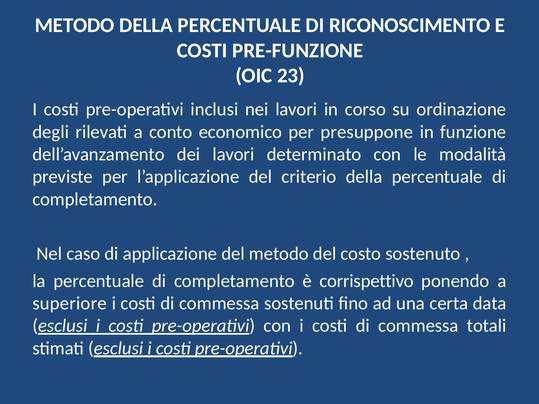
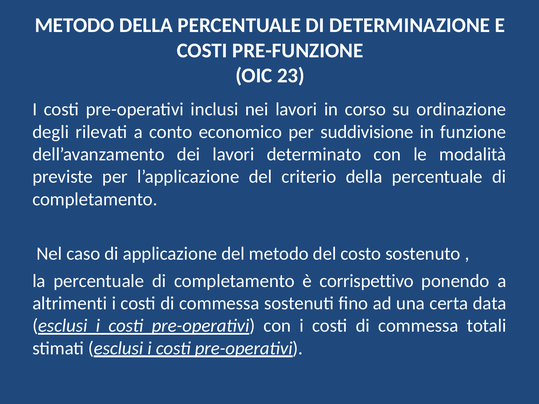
RICONOSCIMENTO: RICONOSCIMENTO -> DETERMINAZIONE (410, 25)
presuppone: presuppone -> suddivisione (367, 132)
superiore: superiore -> altrimenti (70, 304)
